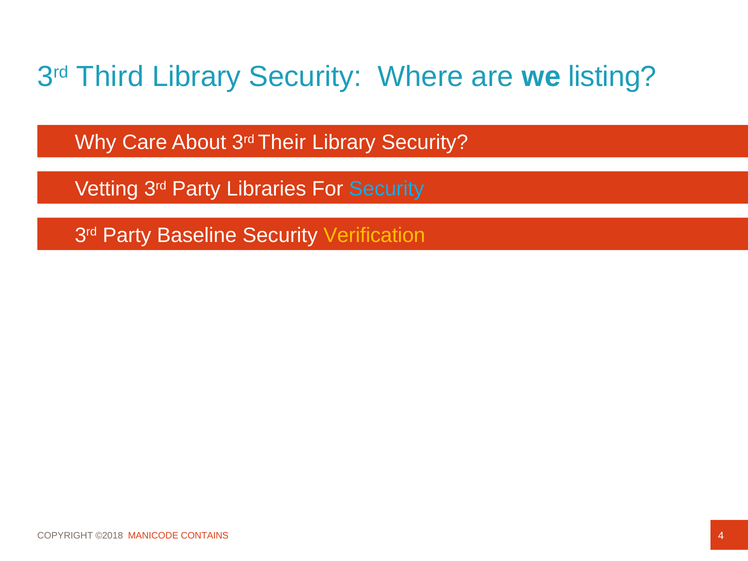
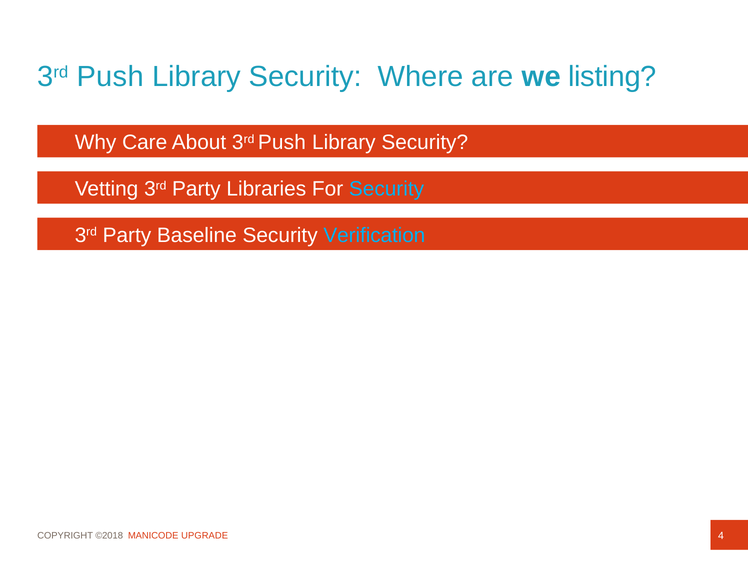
Third: Third -> Push (110, 77)
About 3rd Their: Their -> Push (282, 143)
Verification colour: yellow -> light blue (374, 235)
CONTAINS: CONTAINS -> UPGRADE (205, 536)
